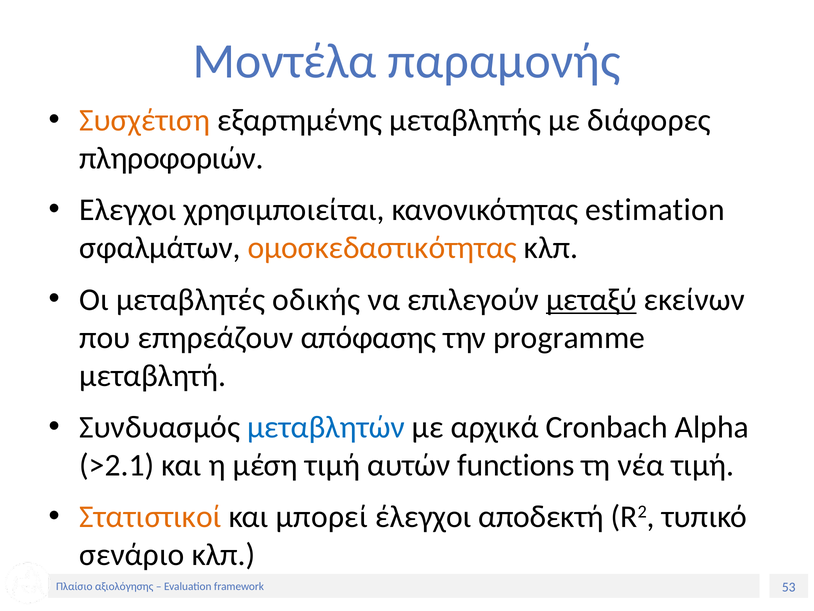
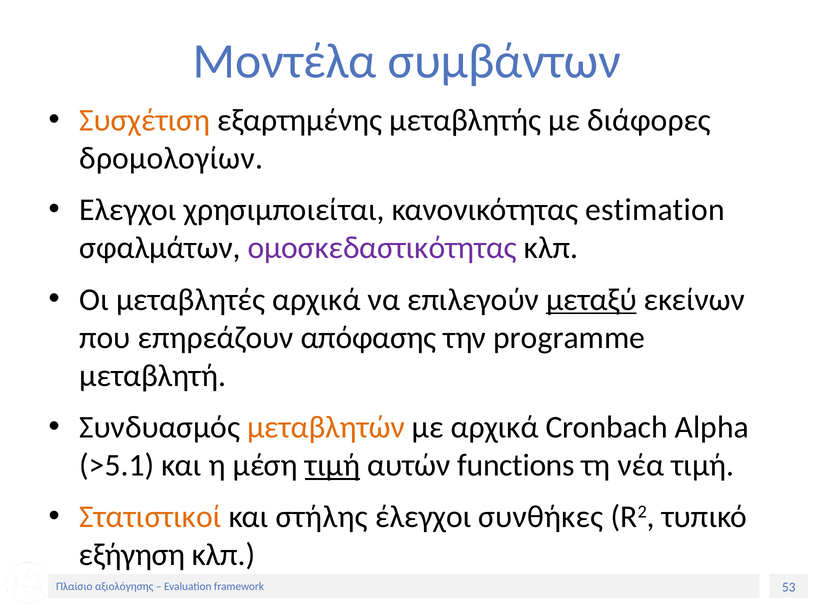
παραμονής: παραμονής -> συμβάντων (504, 61)
πληροφοριών: πληροφοριών -> δρομολογίων (171, 158)
ομοσκεδαστικότητας colour: orange -> purple (382, 248)
μεταβλητές οδικής: οδικής -> αρχικά (316, 299)
μεταβλητών colour: blue -> orange (326, 427)
>2.1: >2.1 -> >5.1 (117, 465)
τιμή underline: none -> present (333, 465)
μπορεί: μπορεί -> στήλης (322, 517)
αποδεκτή: αποδεκτή -> συνθήκες (541, 517)
σενάριο: σενάριο -> εξήγηση (132, 555)
